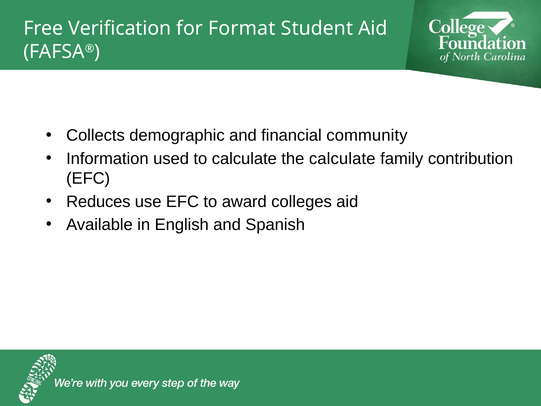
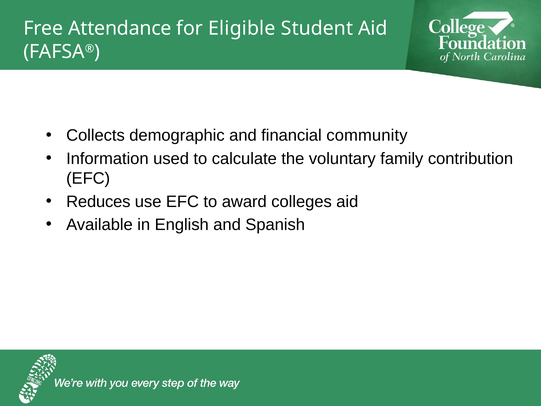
Verification: Verification -> Attendance (120, 28)
Format: Format -> Eligible (242, 28)
the calculate: calculate -> voluntary (342, 159)
